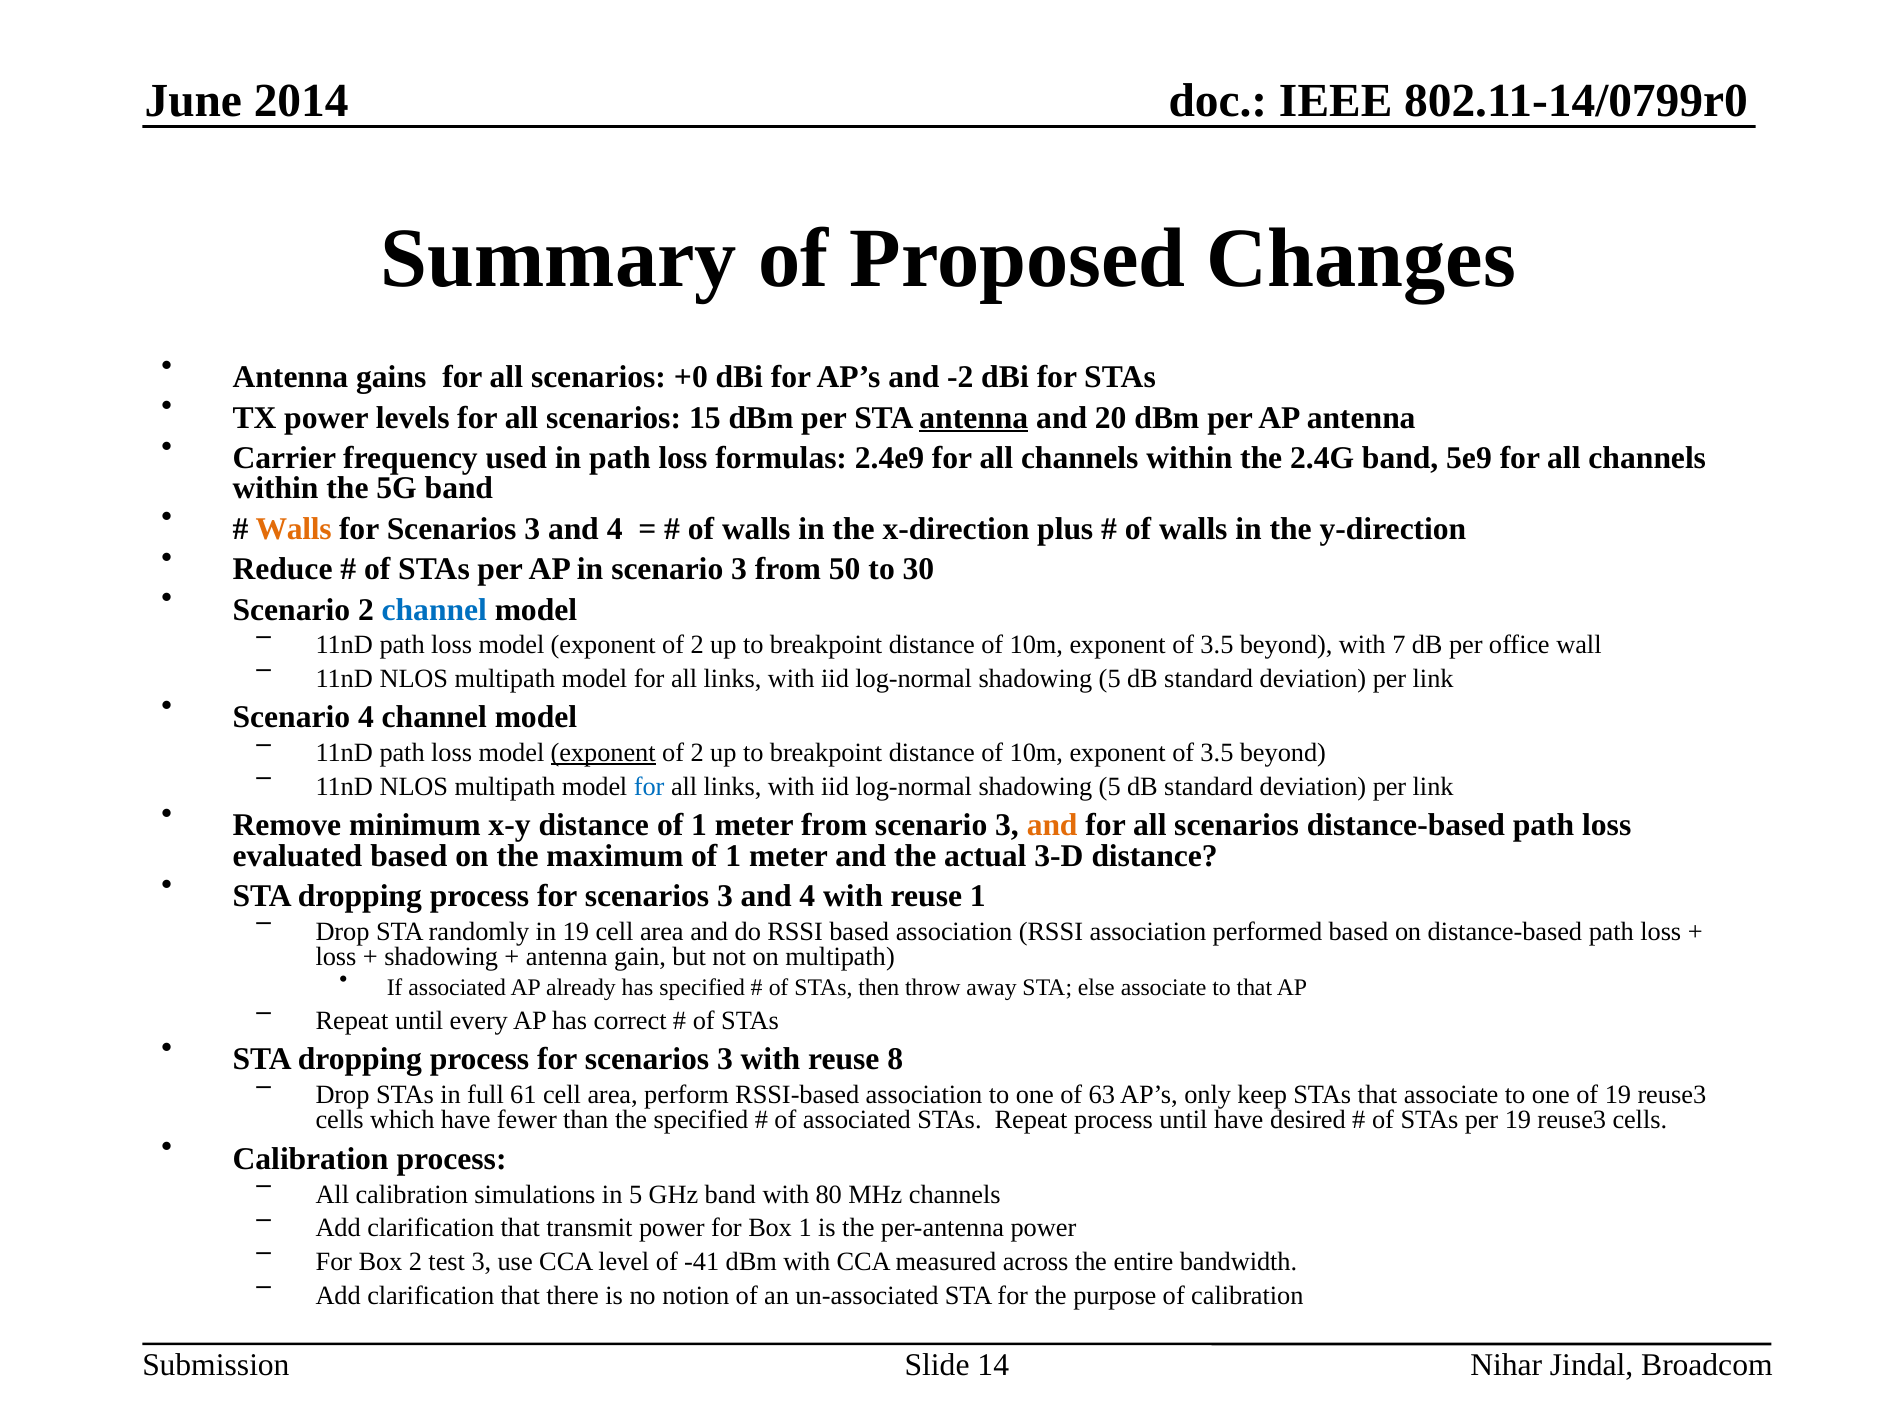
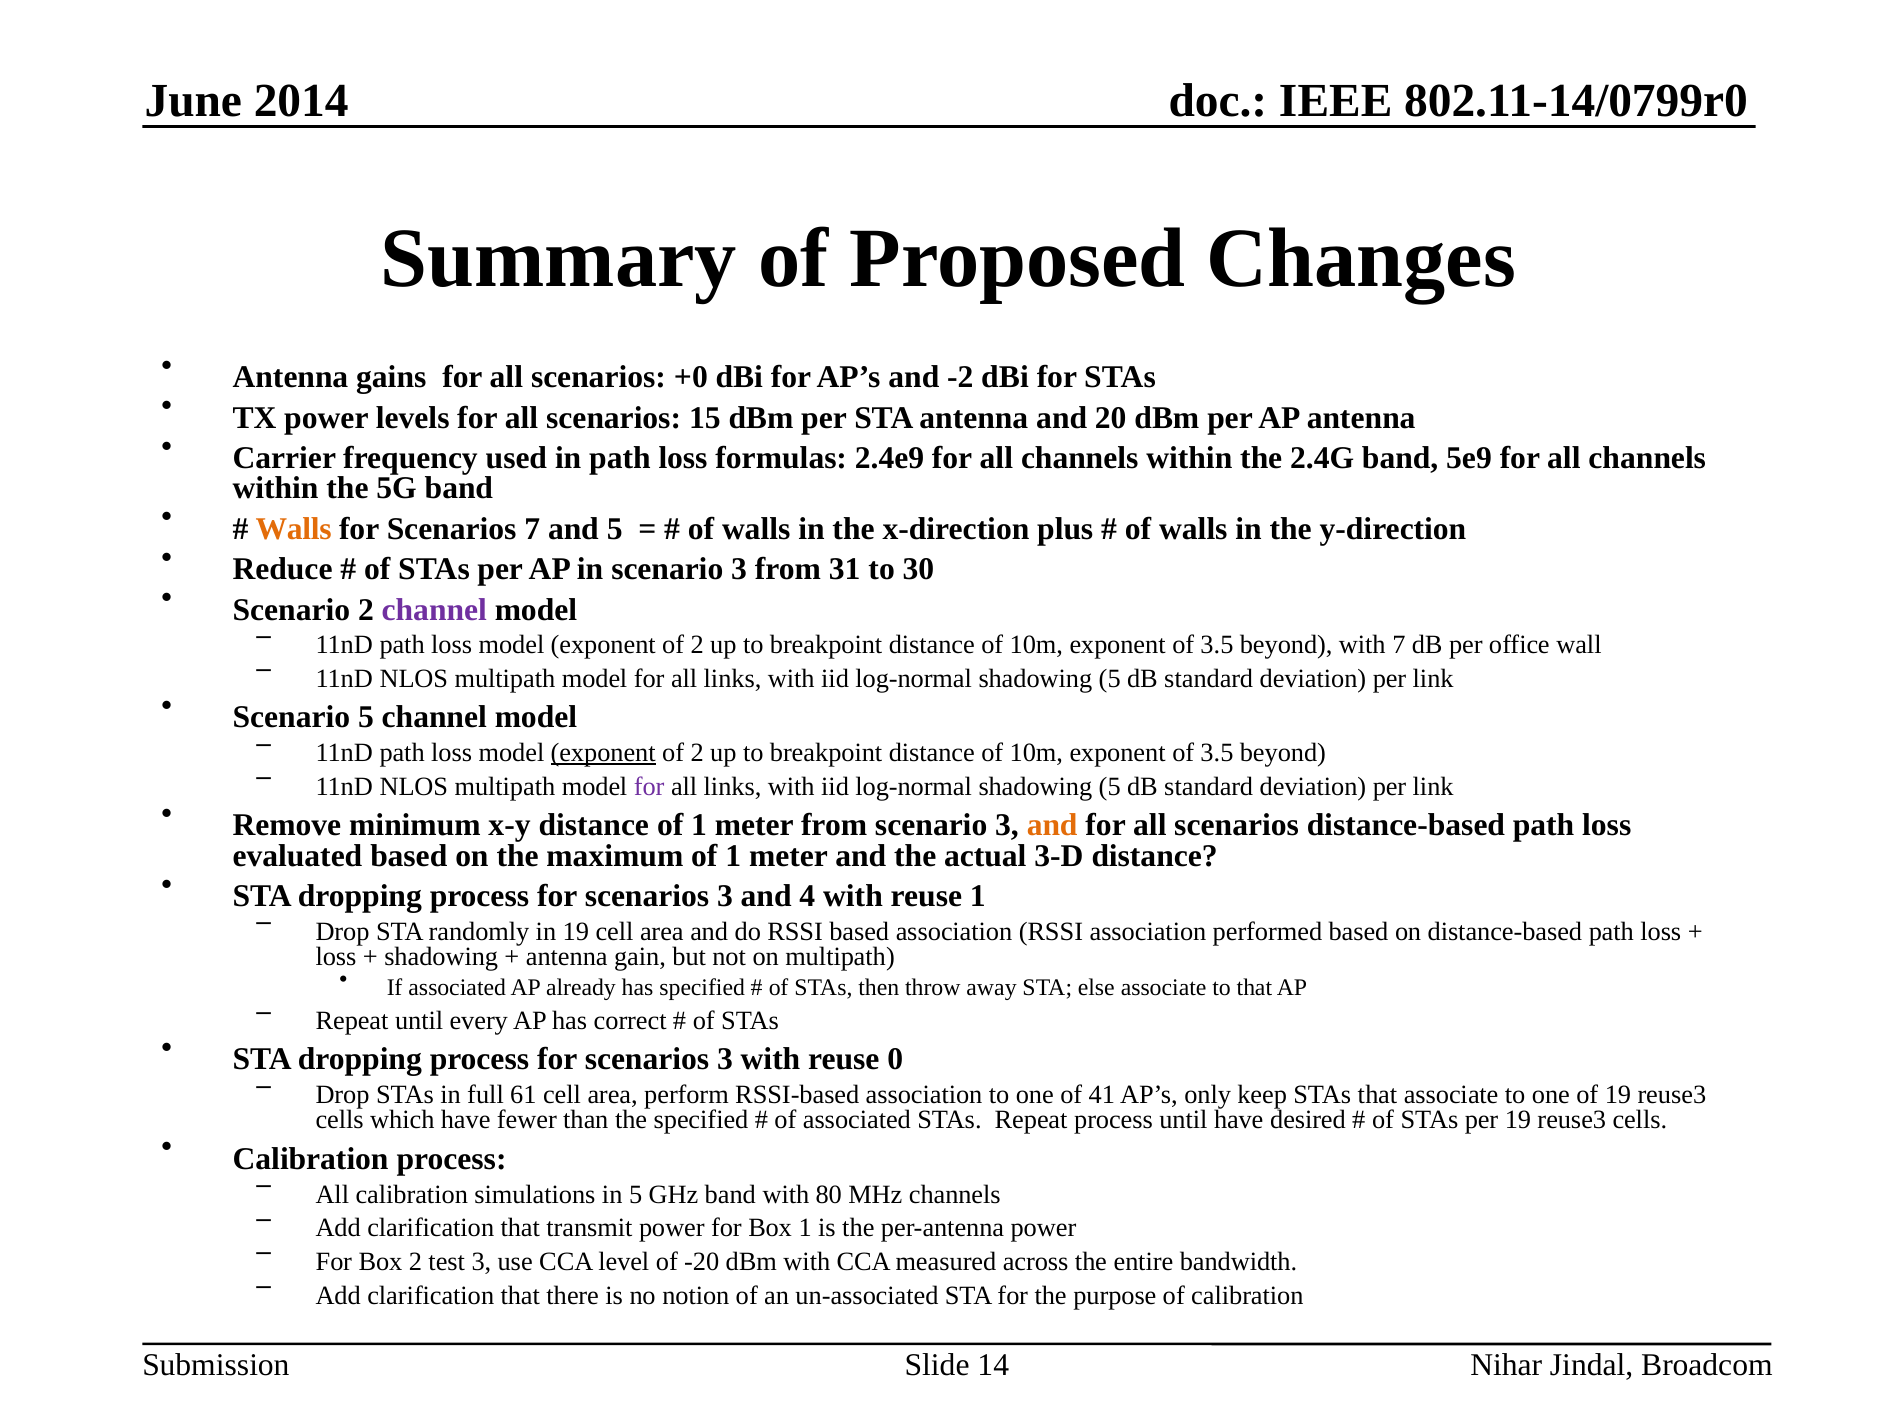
antenna underline: present -> none (974, 418)
3: 3 -> 7 (532, 529)
4: 4 -> 5 (615, 529)
50: 50 -> 31 (845, 570)
channel colour: blue -> purple (434, 610)
Scenario 4: 4 -> 5 (366, 718)
for colour: blue -> purple (649, 787)
8: 8 -> 0 (895, 1060)
63: 63 -> 41 (1102, 1095)
-41: -41 -> -20 (702, 1262)
